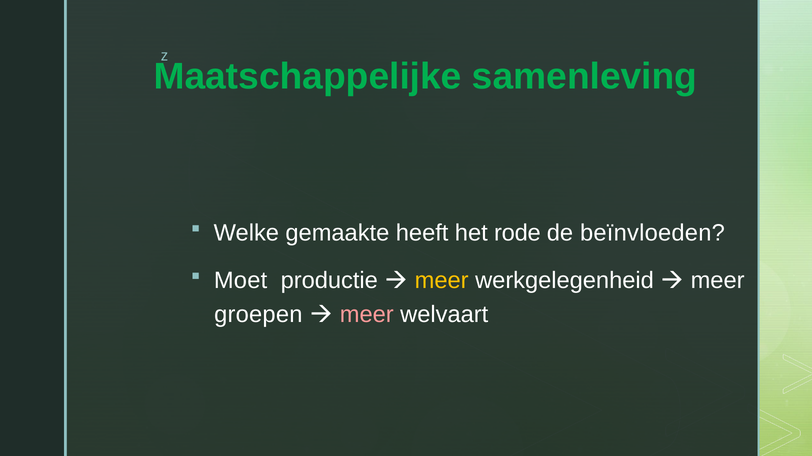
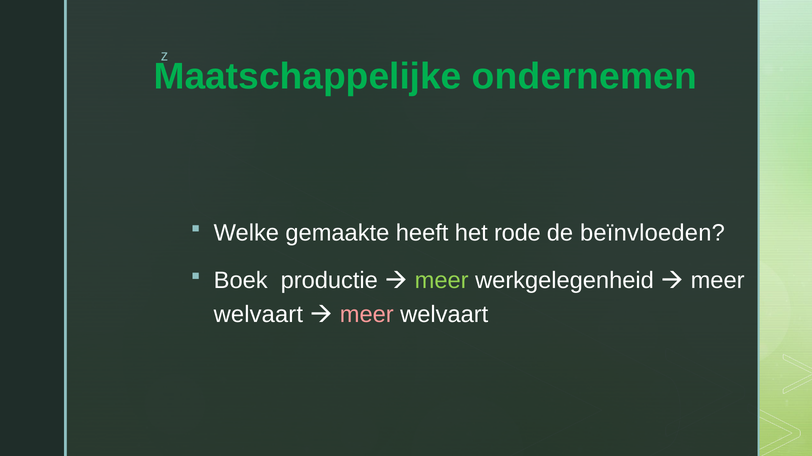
samenleving: samenleving -> ondernemen (584, 77)
Moet: Moet -> Boek (241, 281)
meer colour: yellow -> light green (442, 281)
groepen: groepen -> welvaart (258, 315)
